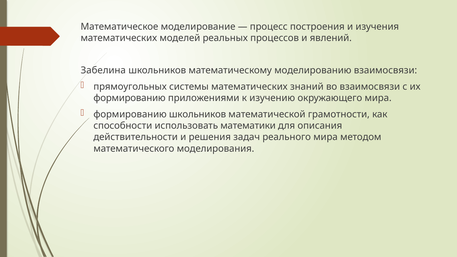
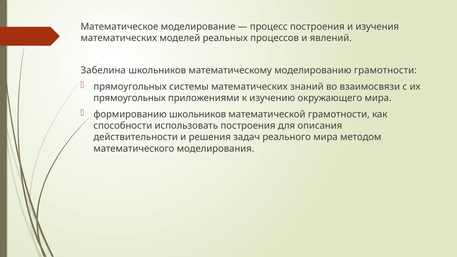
моделированию взаимосвязи: взаимосвязи -> грамотности (385, 71)
формированию: формированию -> прямоугольных (130, 98)
использовать математики: математики -> построения (248, 126)
